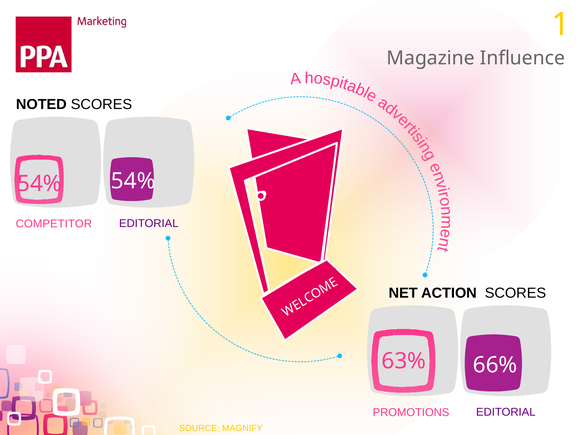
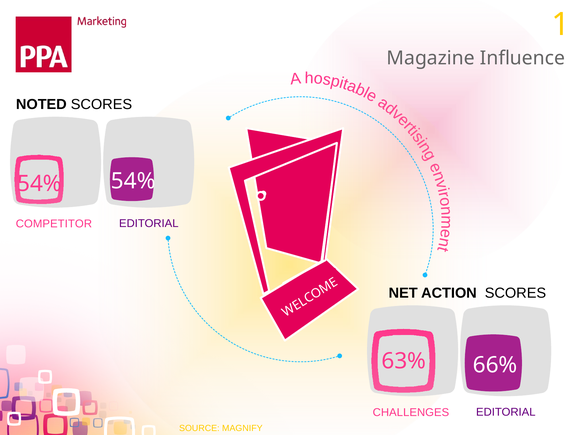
PROMOTIONS: PROMOTIONS -> CHALLENGES (411, 413)
